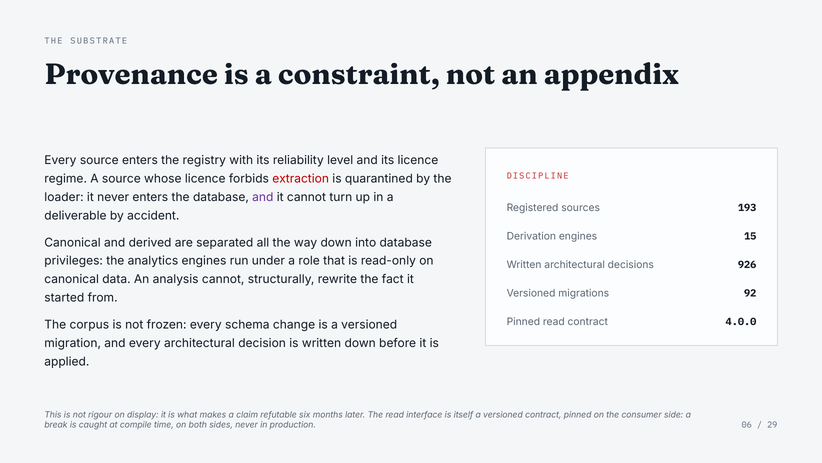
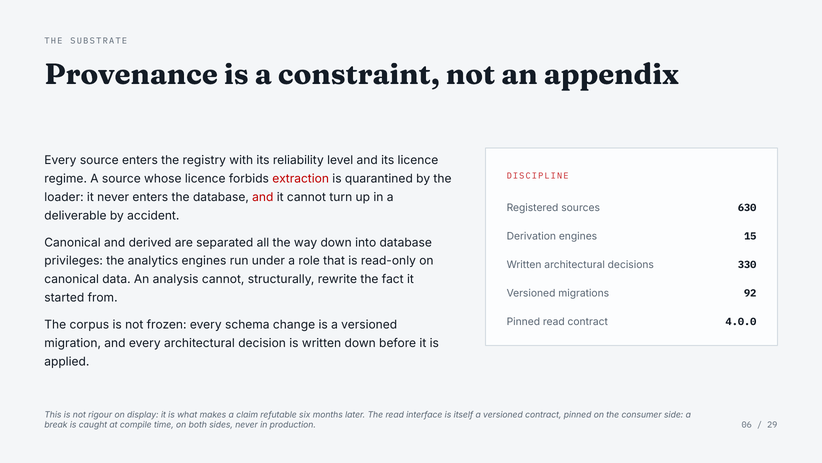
and colour: purple -> red (263, 197)
193: 193 -> 630 (747, 208)
926: 926 -> 330 (747, 265)
